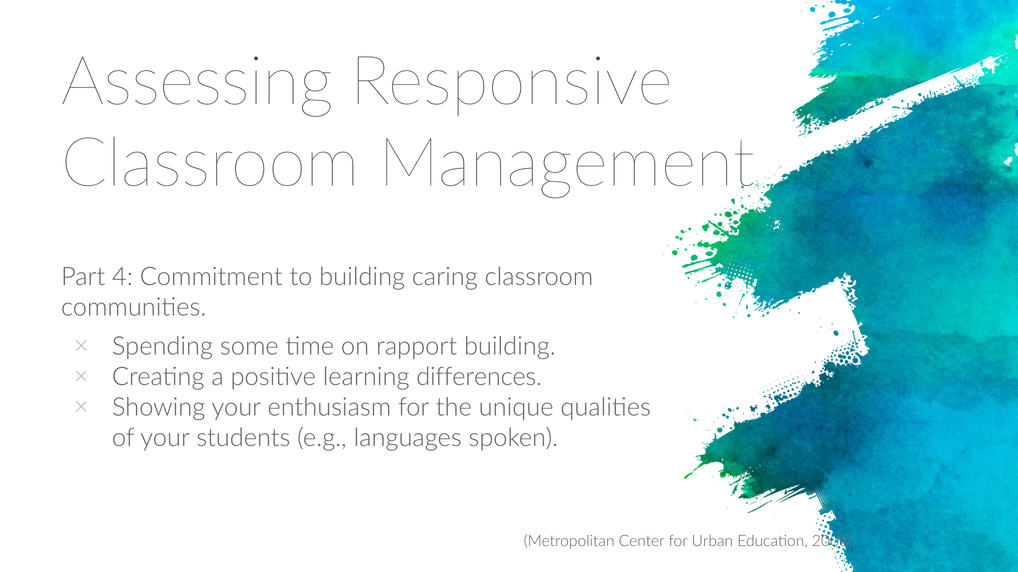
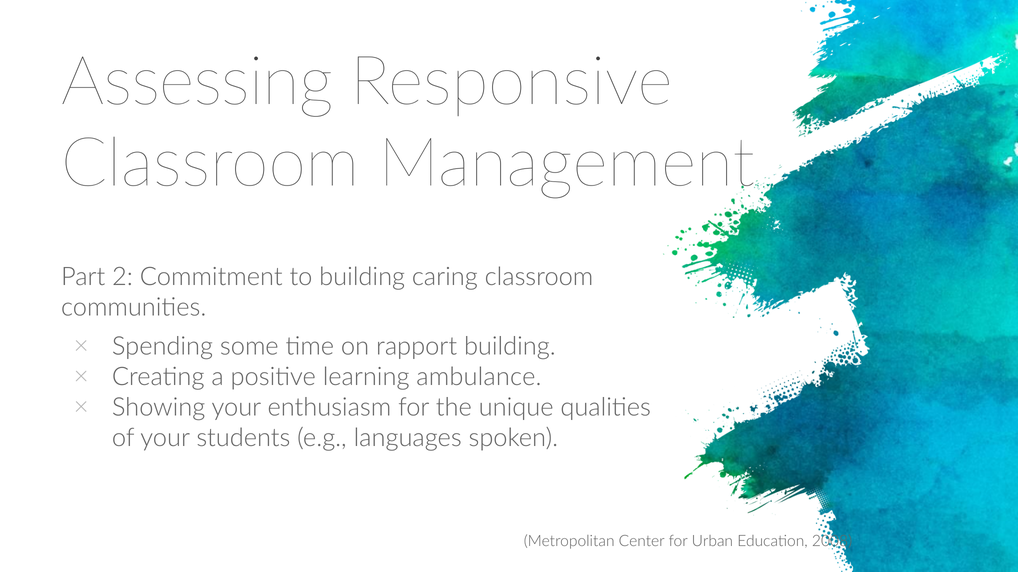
4: 4 -> 2 (123, 277)
differences: differences -> ambulance (479, 377)
